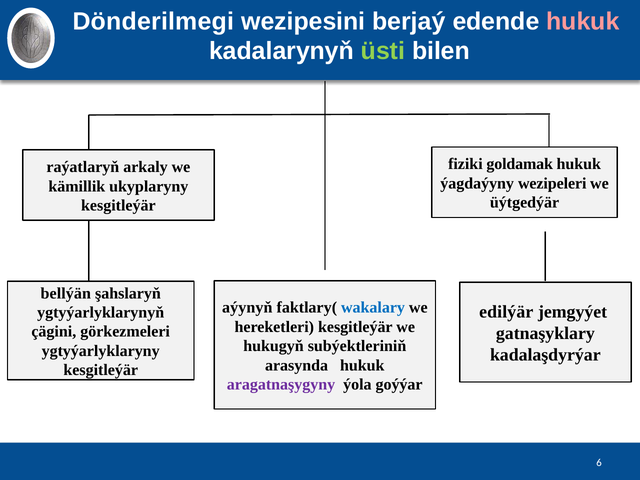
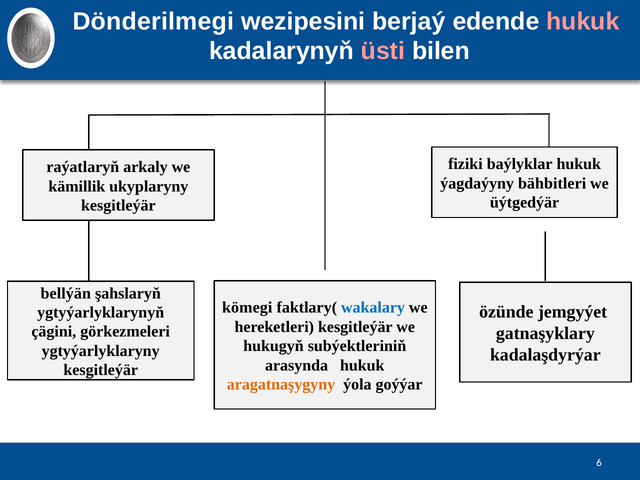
üsti colour: light green -> pink (383, 51)
goldamak: goldamak -> baýlyklar (520, 164)
wezipeleri: wezipeleri -> bähbitleri (552, 183)
aýynyň: aýynyň -> kömegi (247, 308)
edilýär: edilýär -> özünde (506, 312)
aragatnaşygyny colour: purple -> orange (281, 384)
